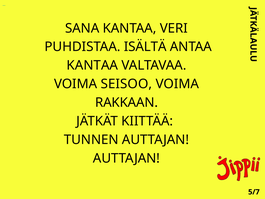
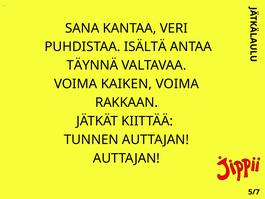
KANTAA: KANTAA -> TÄYNNÄ (92, 65)
SEISOO: SEISOO -> KAIKEN (126, 84)
